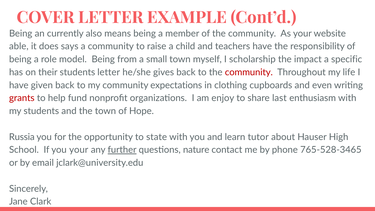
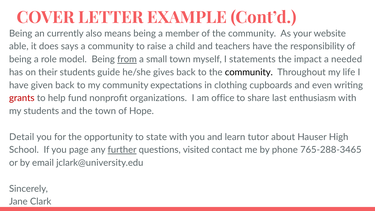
from underline: none -> present (127, 59)
scholarship: scholarship -> statements (252, 59)
specific: specific -> needed (347, 59)
students letter: letter -> guide (109, 72)
community colour: red -> black (249, 72)
enjoy: enjoy -> office (223, 98)
Russia: Russia -> Detail (22, 137)
you your: your -> page (79, 150)
nature: nature -> visited (196, 150)
765-528-3465: 765-528-3465 -> 765-288-3465 (331, 150)
